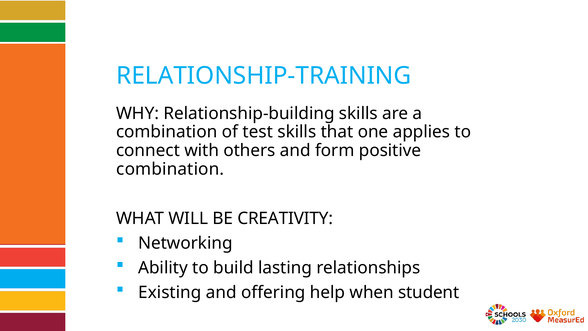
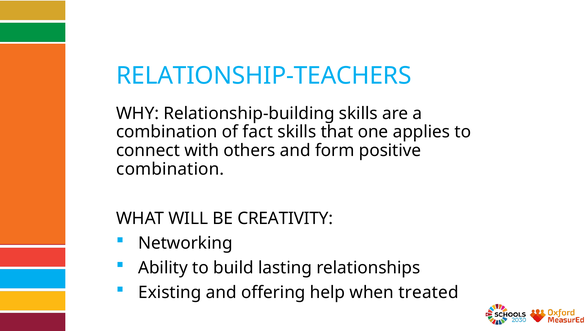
RELATIONSHIP-TRAINING: RELATIONSHIP-TRAINING -> RELATIONSHIP-TEACHERS (264, 76)
test: test -> fact (258, 132)
student: student -> treated (429, 292)
